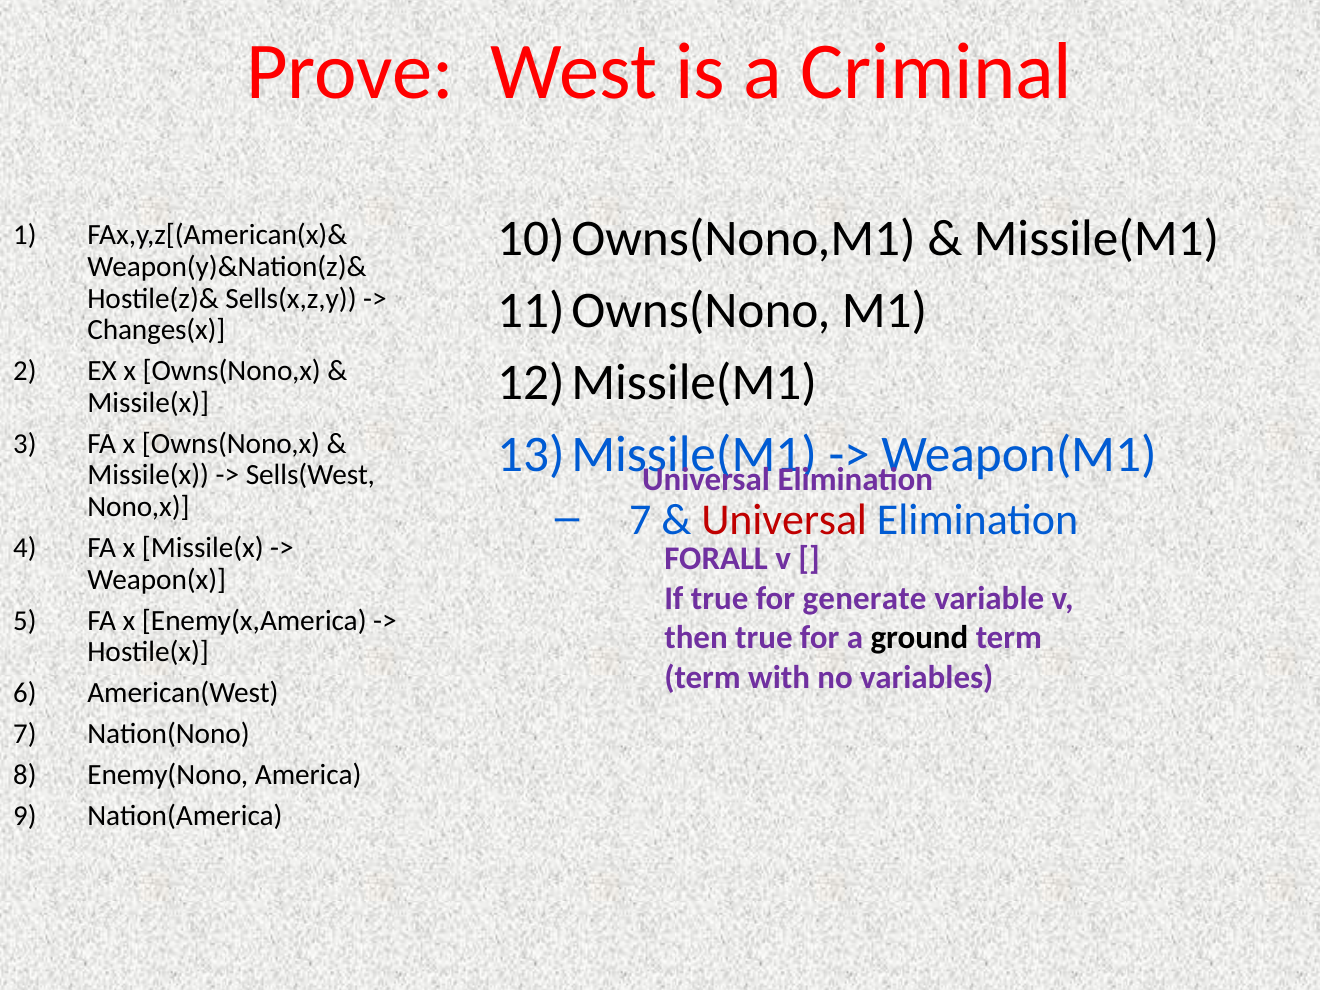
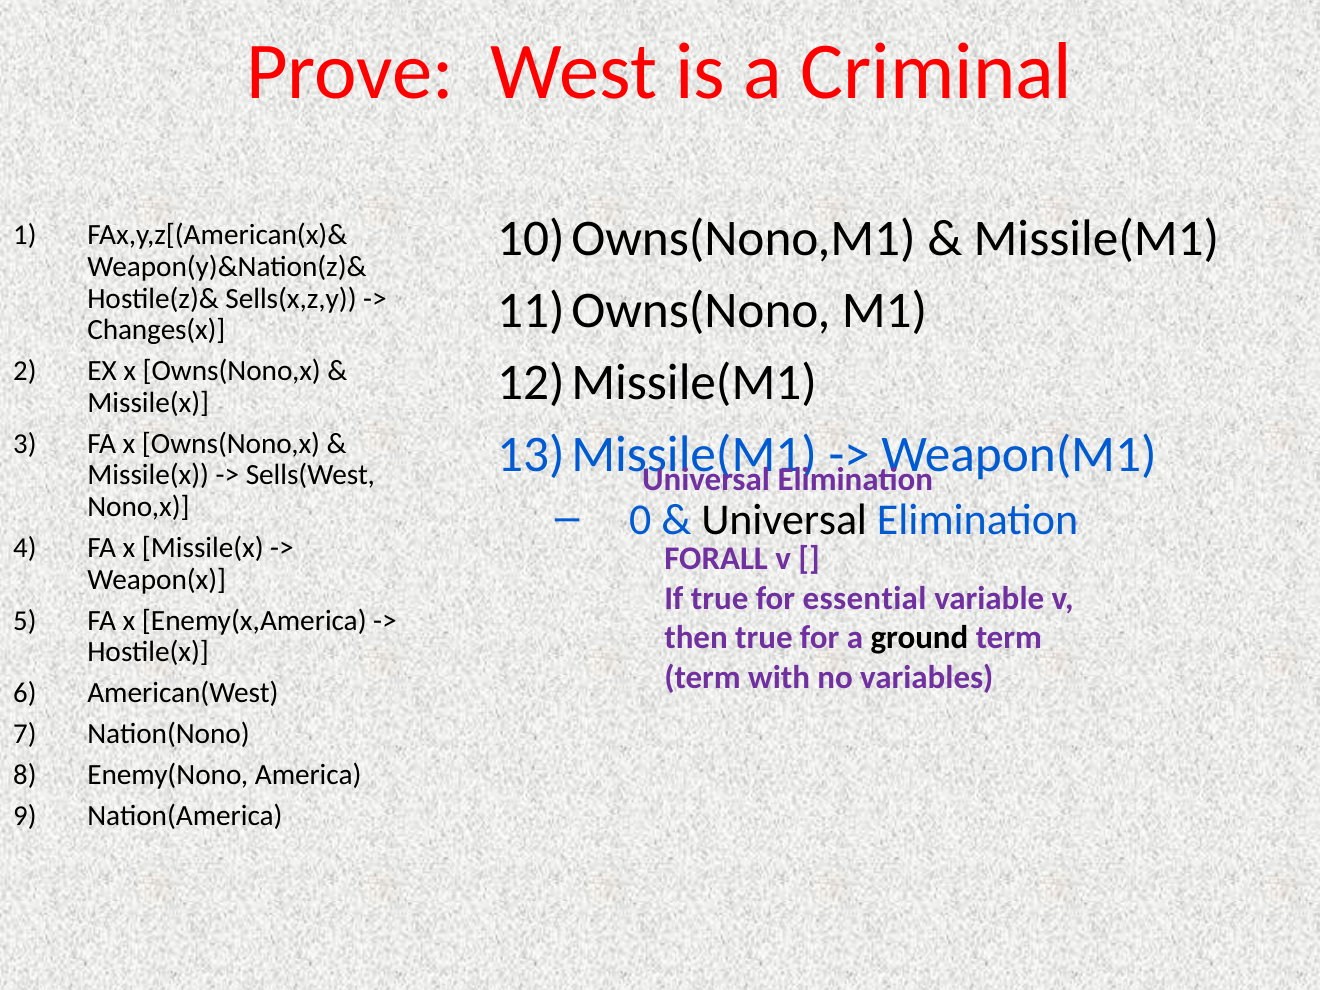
7: 7 -> 0 (640, 520)
Universal colour: red -> black (784, 520)
generate: generate -> essential (865, 598)
